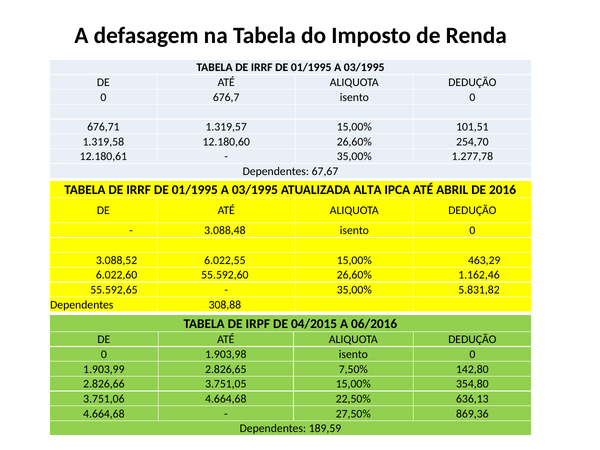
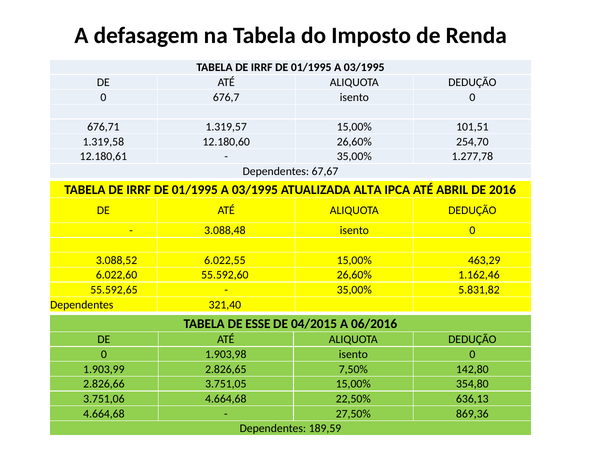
308,88: 308,88 -> 321,40 (225, 305)
IRPF: IRPF -> ESSE (258, 324)
